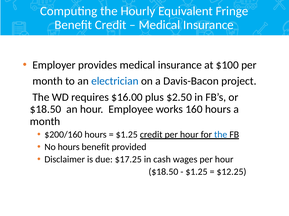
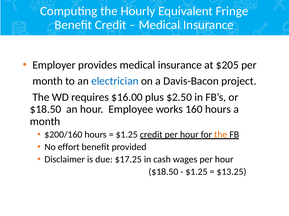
$100: $100 -> $205 (227, 65)
the colour: blue -> orange (221, 135)
No hours: hours -> effort (69, 147)
$12.25: $12.25 -> $13.25 (231, 172)
